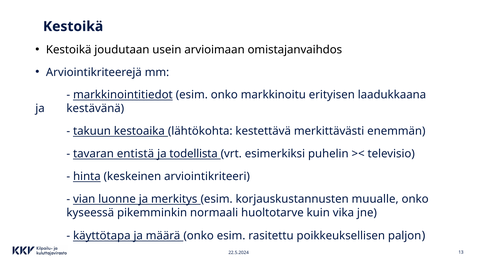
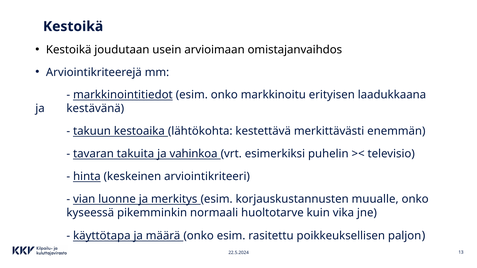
entistä: entistä -> takuita (136, 154)
todellista: todellista -> vahinkoa (194, 154)
